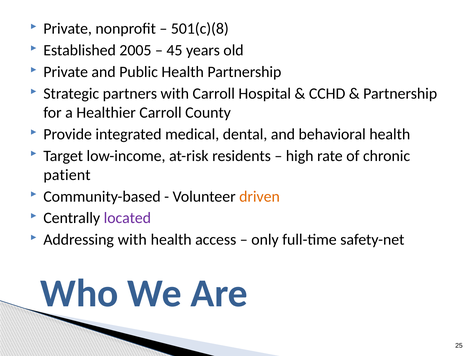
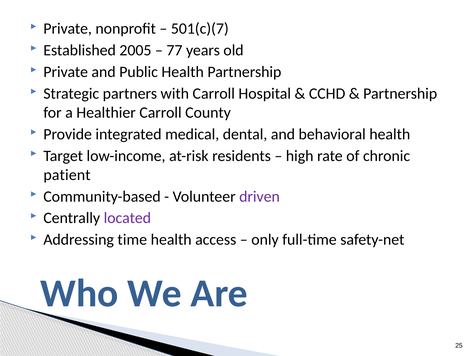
501(c)(8: 501(c)(8 -> 501(c)(7 (200, 29)
45: 45 -> 77 (174, 50)
driven colour: orange -> purple (260, 196)
Addressing with: with -> time (132, 239)
